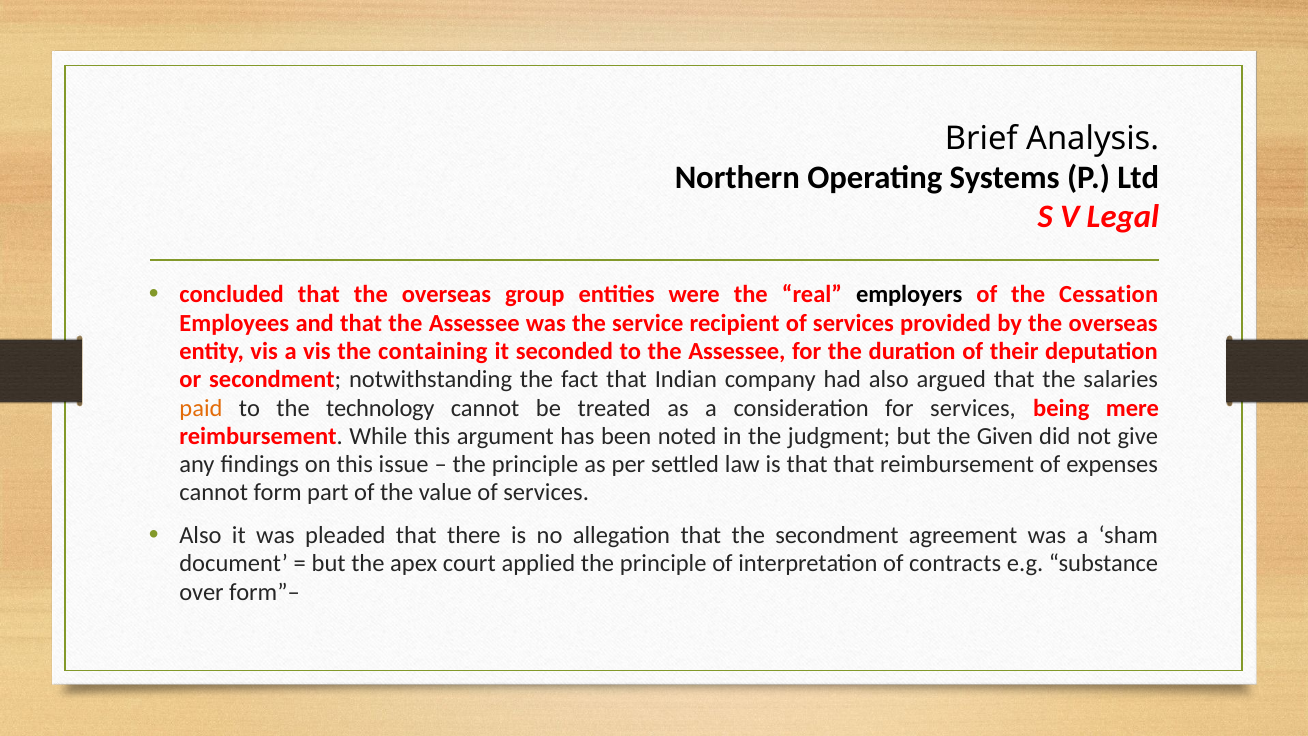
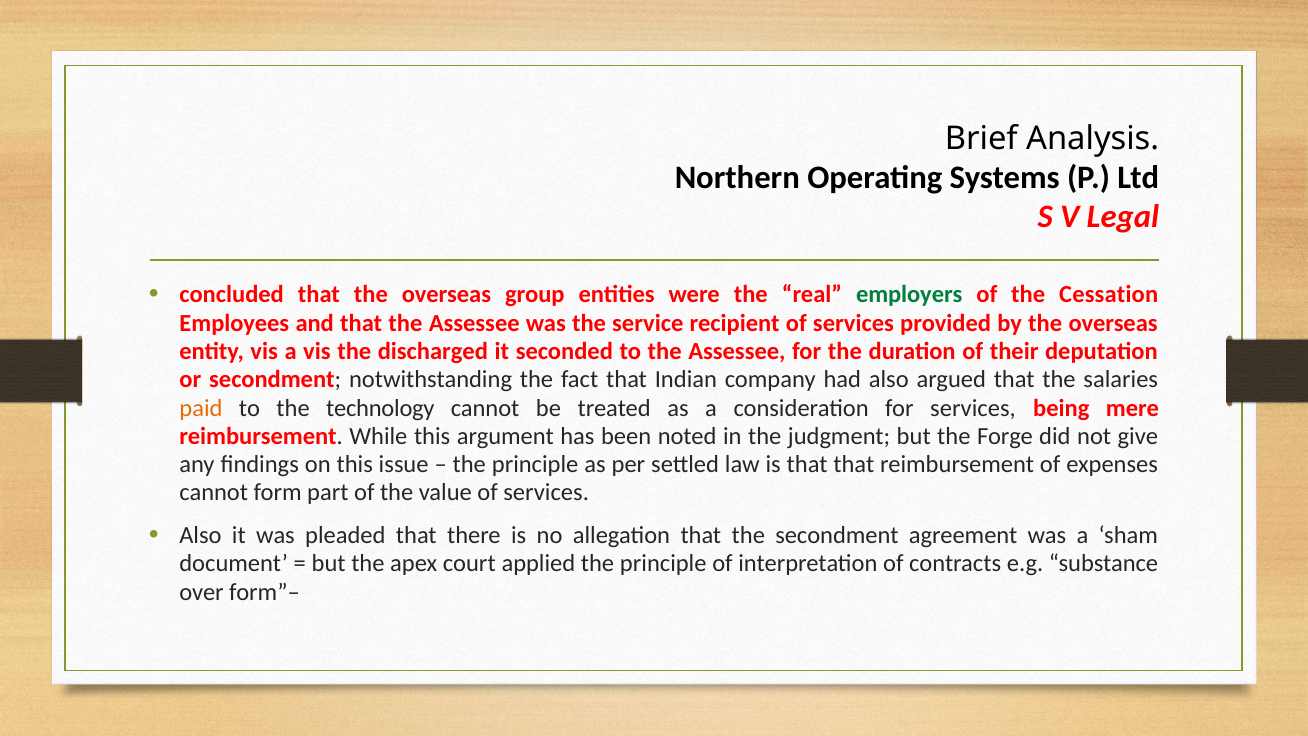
employers colour: black -> green (909, 295)
containing: containing -> discharged (433, 351)
Given: Given -> Forge (1005, 436)
